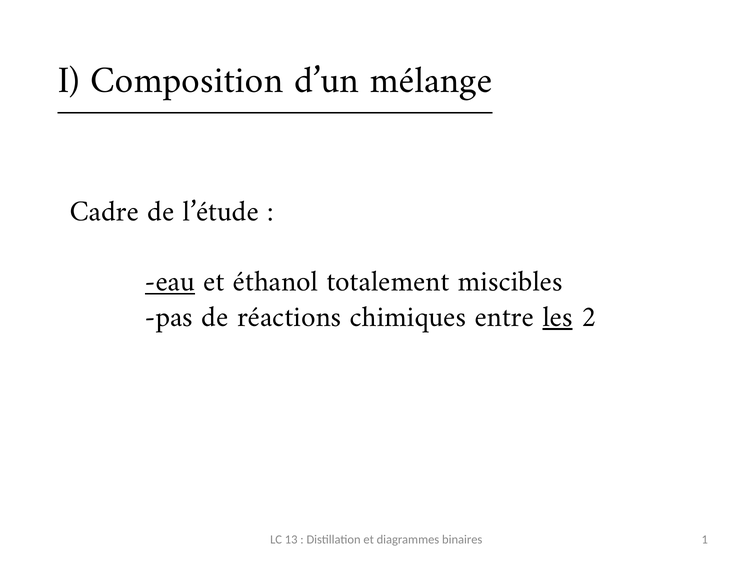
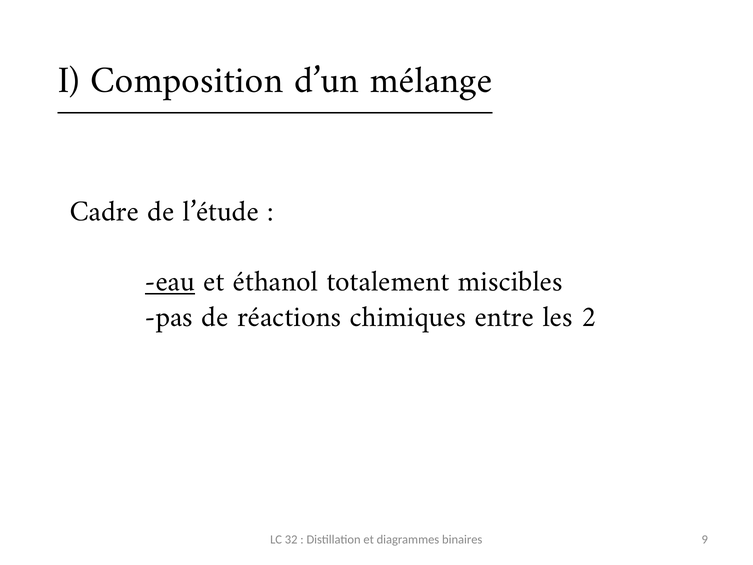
les underline: present -> none (558, 316)
13: 13 -> 32 (291, 539)
1: 1 -> 9 (705, 539)
